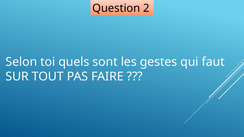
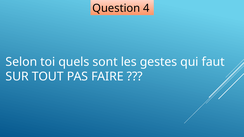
2: 2 -> 4 (146, 8)
